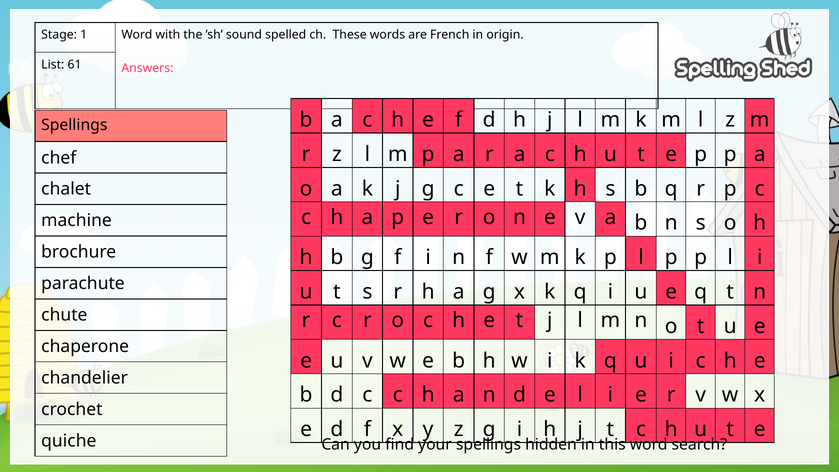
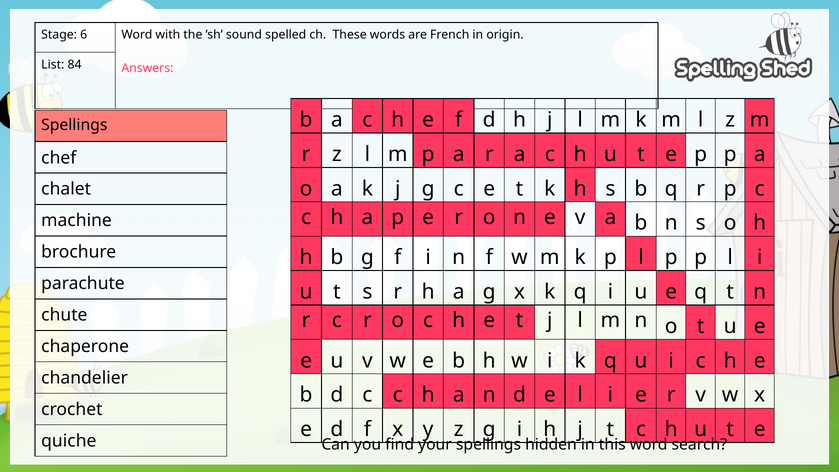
1: 1 -> 6 (84, 35)
61: 61 -> 84 (75, 64)
